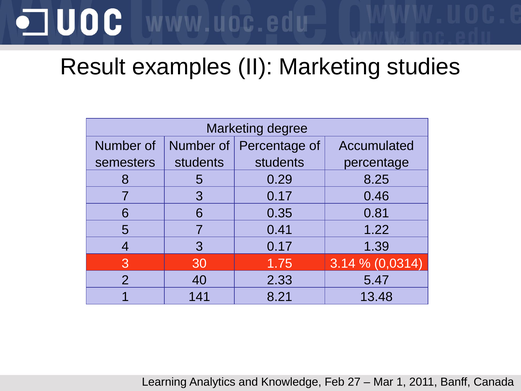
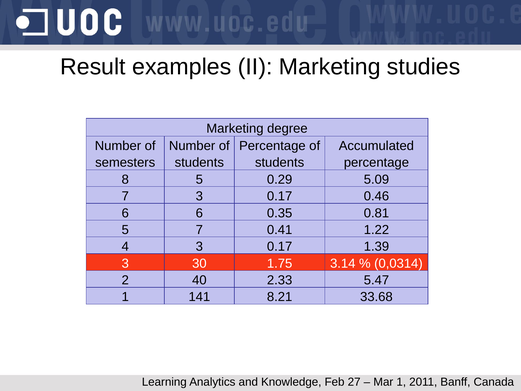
8.25: 8.25 -> 5.09 (376, 179)
13.48: 13.48 -> 33.68 (376, 297)
